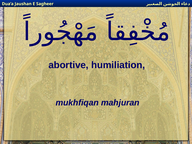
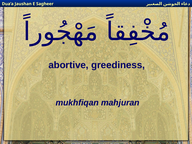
humiliation: humiliation -> greediness (118, 65)
